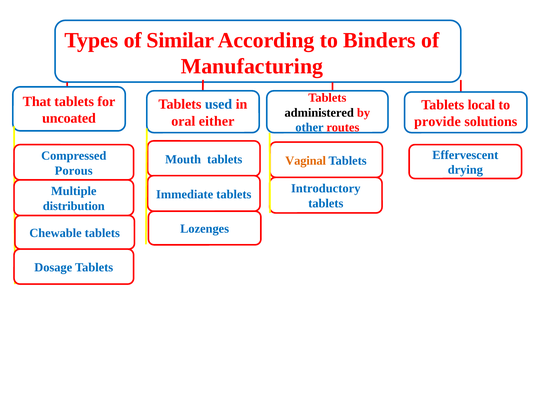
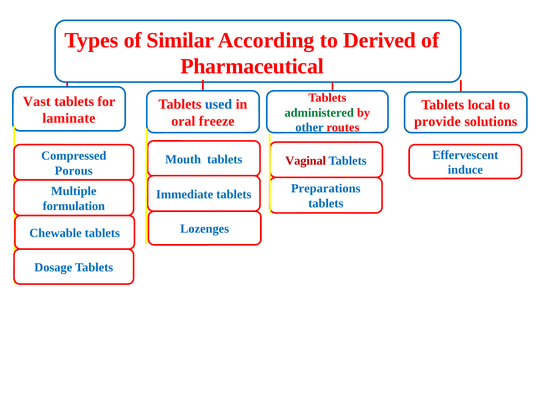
Binders: Binders -> Derived (380, 40)
Manufacturing: Manufacturing -> Pharmaceutical (252, 66)
That: That -> Vast (37, 101)
administered colour: black -> green (319, 113)
uncoated: uncoated -> laminate (69, 118)
either: either -> freeze (217, 121)
Vaginal colour: orange -> red (306, 161)
drying: drying -> induce (465, 170)
Introductory: Introductory -> Preparations (326, 189)
distribution: distribution -> formulation (74, 206)
